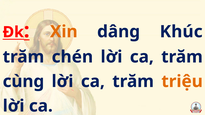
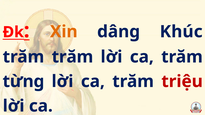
trăm chén: chén -> trăm (72, 57)
cùng: cùng -> từng (23, 82)
triệu colour: orange -> red (182, 82)
